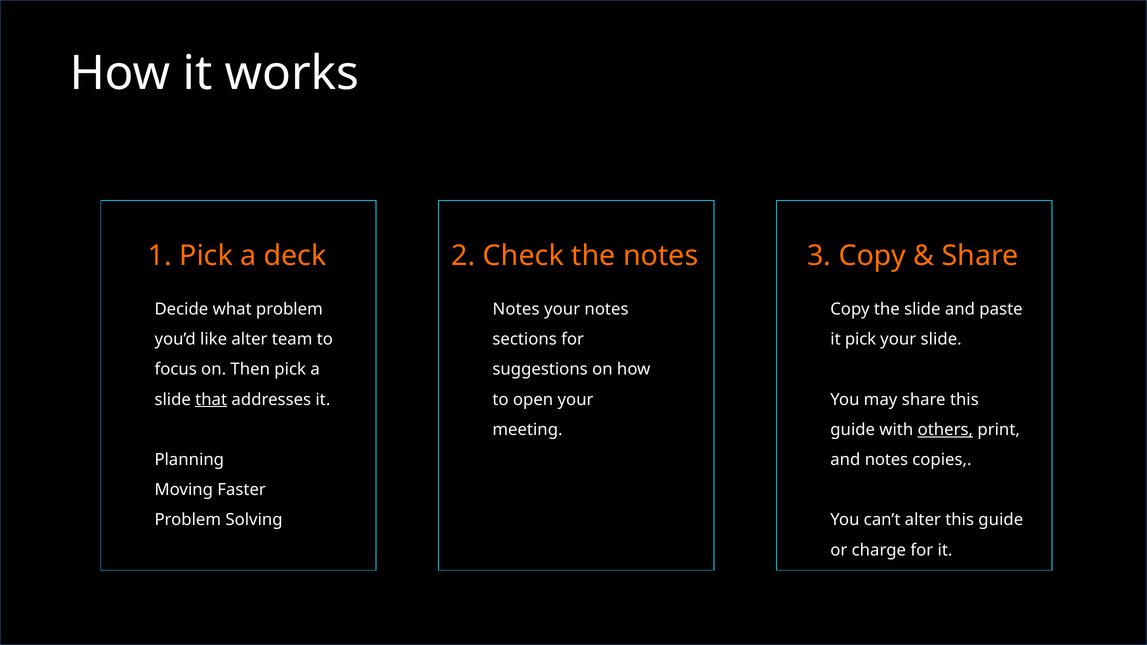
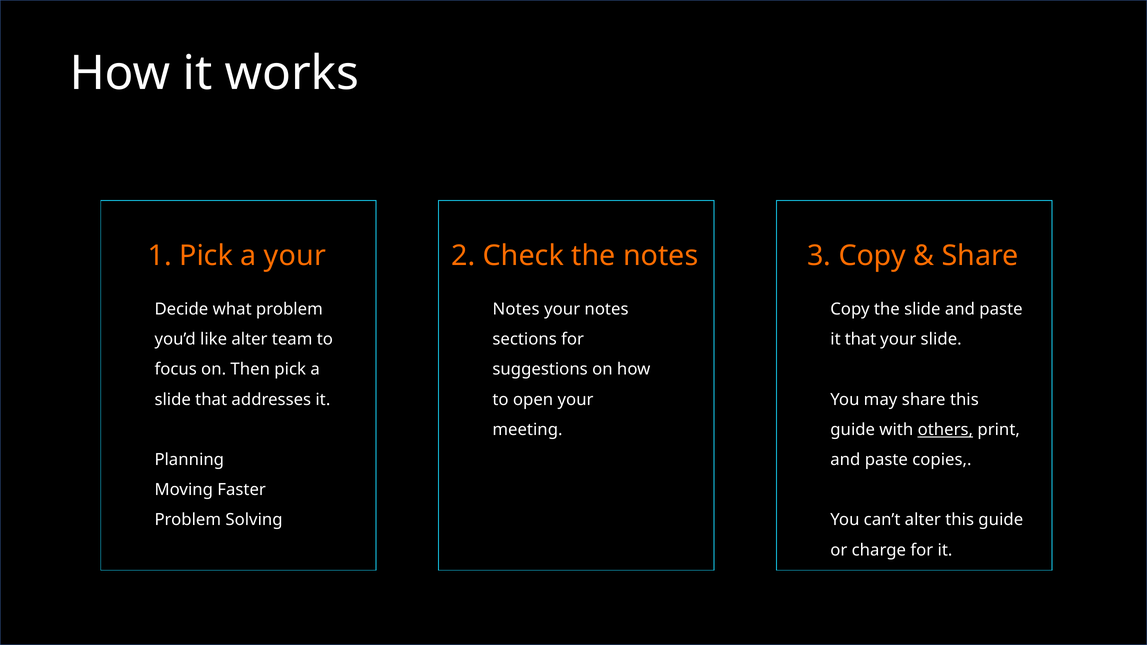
a deck: deck -> your (295, 256)
it pick: pick -> that (861, 339)
that underline: present -> none (211, 400)
notes: notes -> paste (886, 460)
